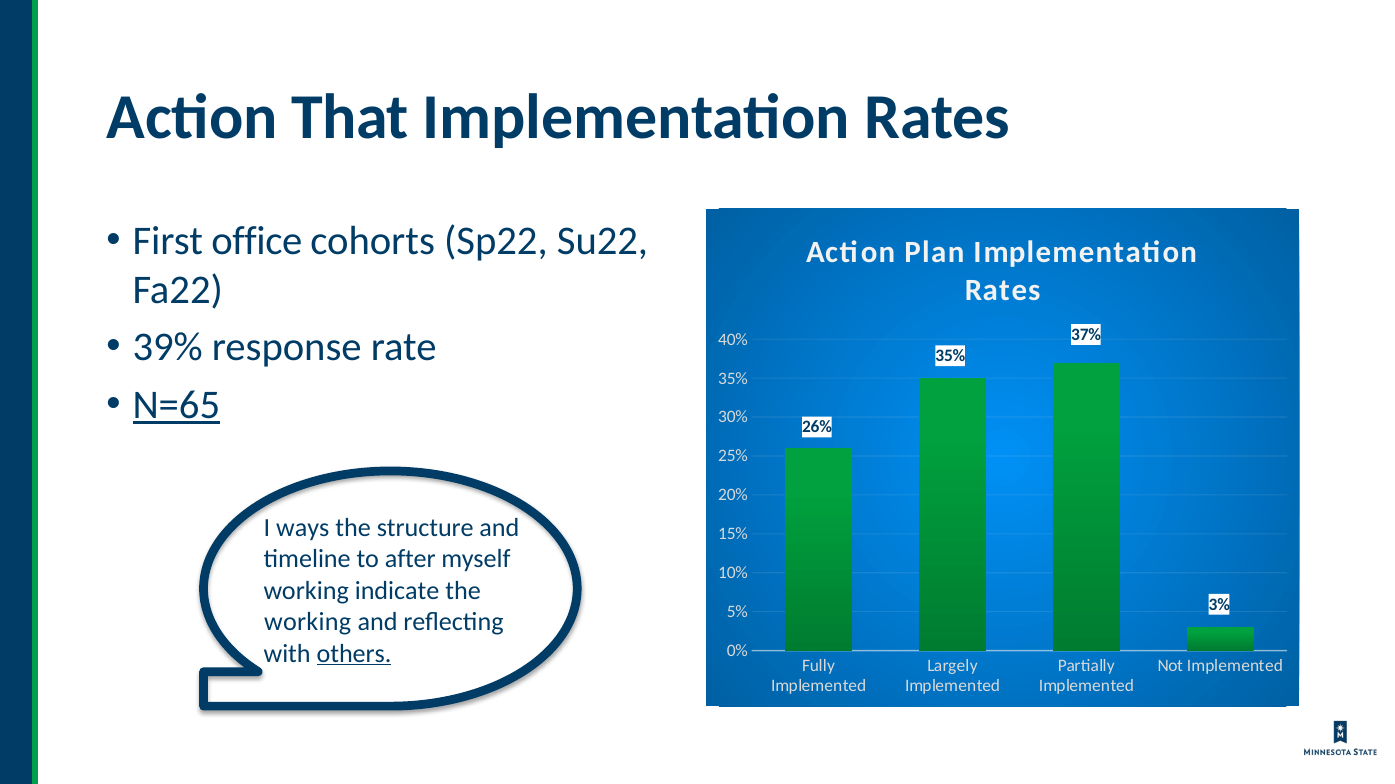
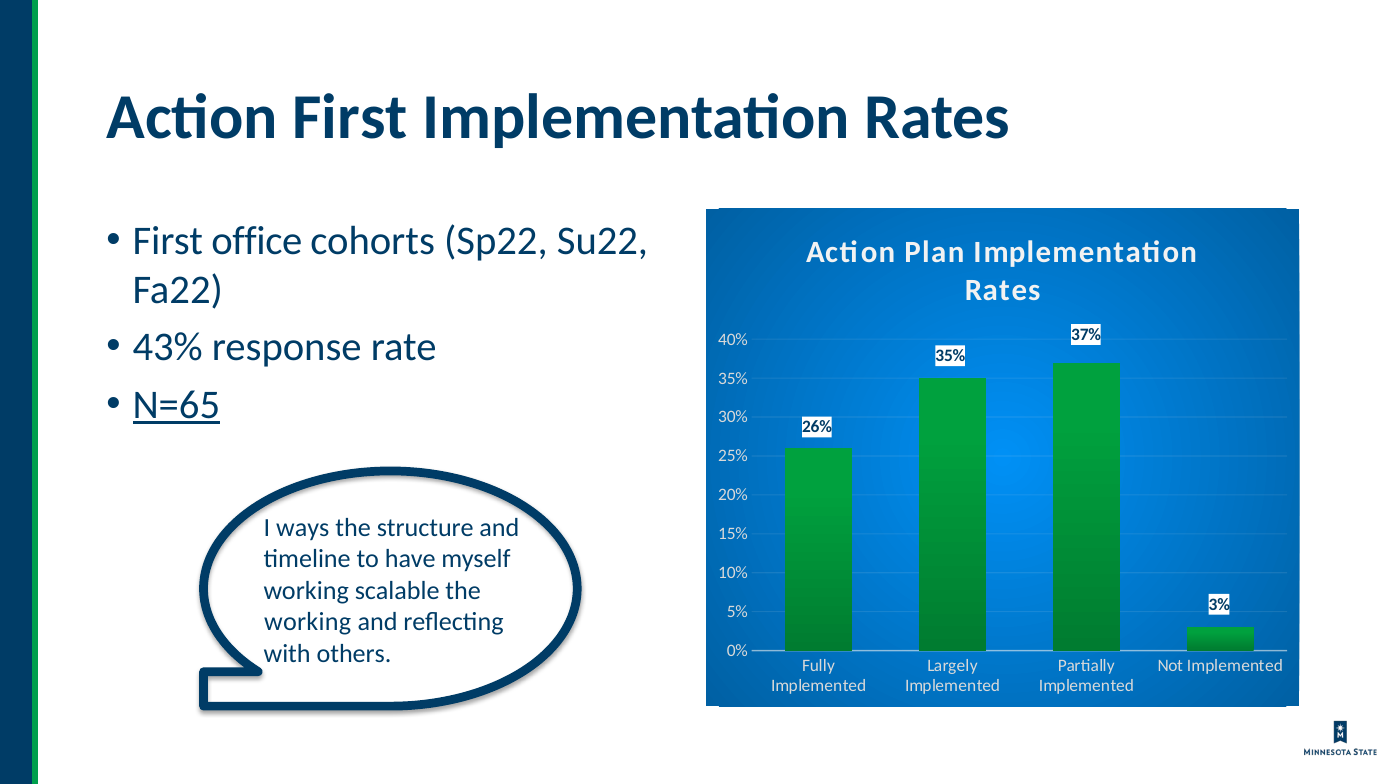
Action That: That -> First (350, 117)
39%: 39% -> 43% (168, 348)
after: after -> have (410, 560)
indicate: indicate -> scalable (397, 591)
others underline: present -> none (354, 654)
